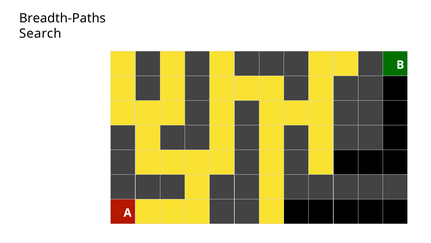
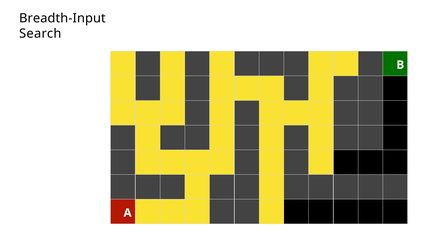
Breadth-Paths: Breadth-Paths -> Breadth-Input (62, 18)
